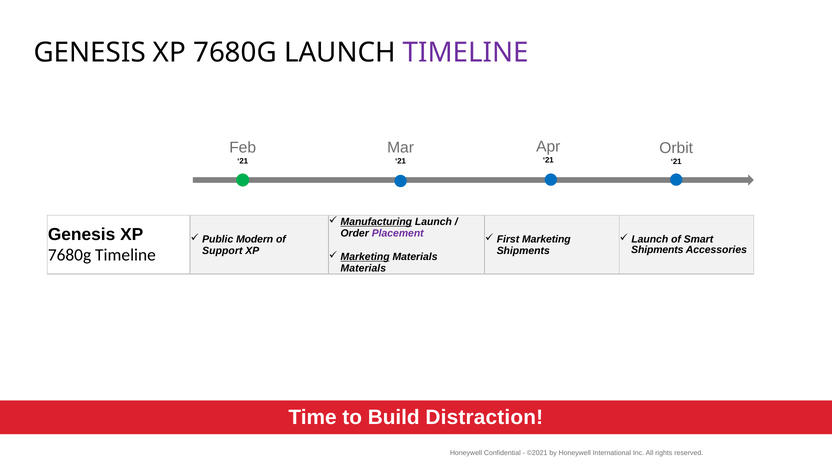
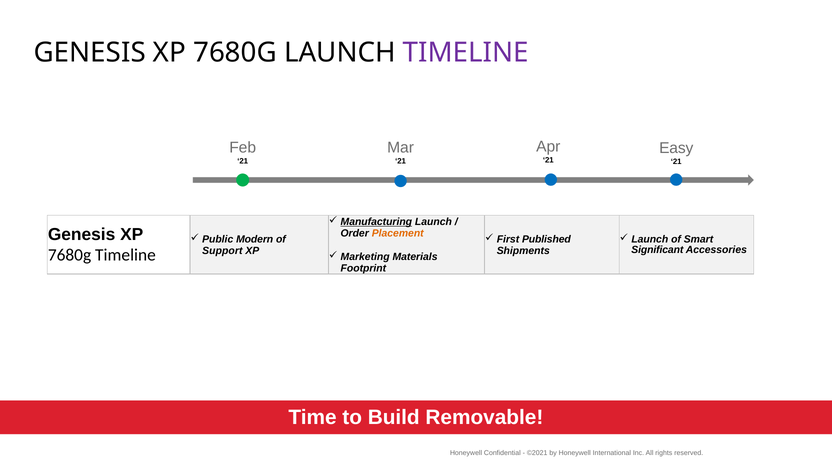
Orbit: Orbit -> Easy (676, 148)
Placement colour: purple -> orange (398, 234)
First Marketing: Marketing -> Published (546, 239)
Shipments: Shipments -> Significant (657, 250)
Marketing underline: present -> none (365, 257)
Materials: Materials -> Footprint (363, 268)
Distraction: Distraction -> Removable (484, 417)
